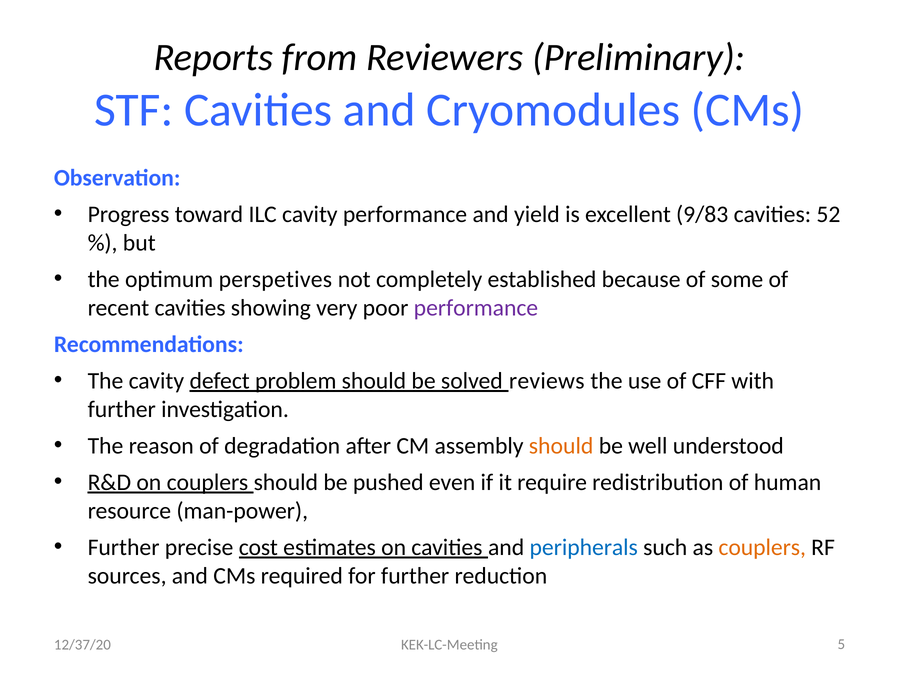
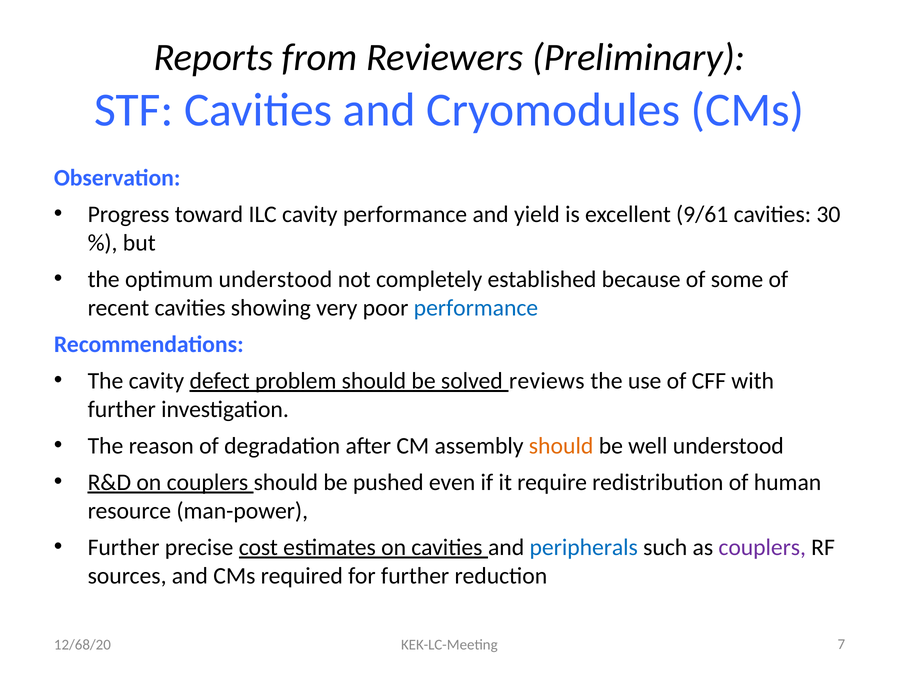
9/83: 9/83 -> 9/61 (702, 214)
52: 52 -> 30 (828, 214)
optimum perspetives: perspetives -> understood (275, 279)
performance colour: purple -> blue (476, 308)
couplers colour: orange -> purple (762, 547)
12/37/20: 12/37/20 -> 12/68/20 (82, 644)
5: 5 -> 7 (841, 644)
